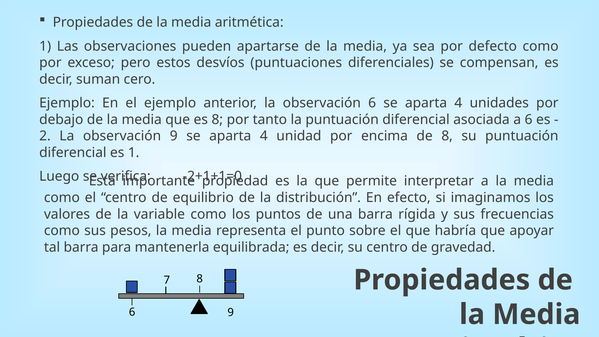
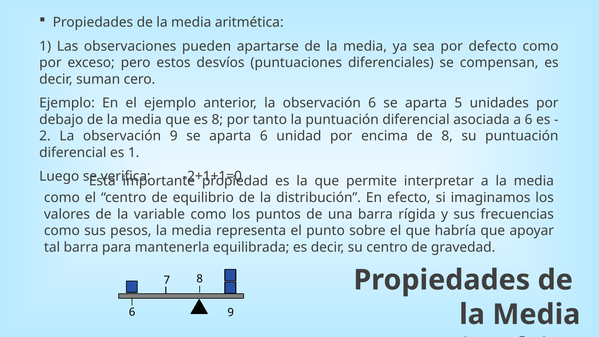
6 se aparta 4: 4 -> 5 (458, 103)
9 se aparta 4: 4 -> 6 (264, 136)
